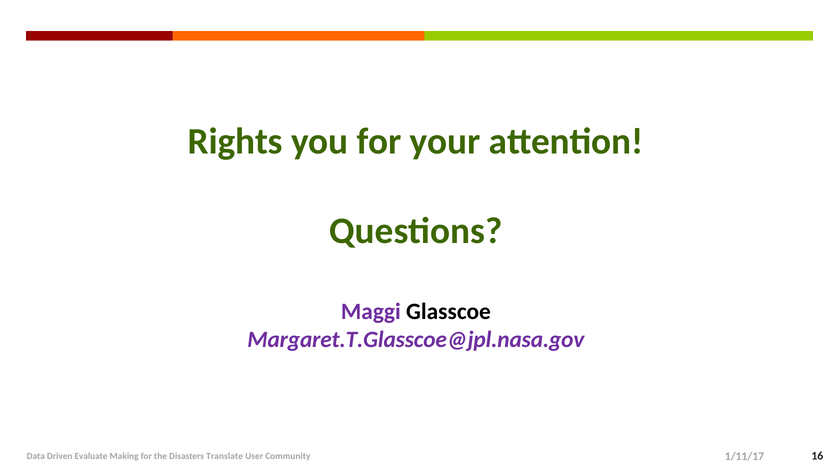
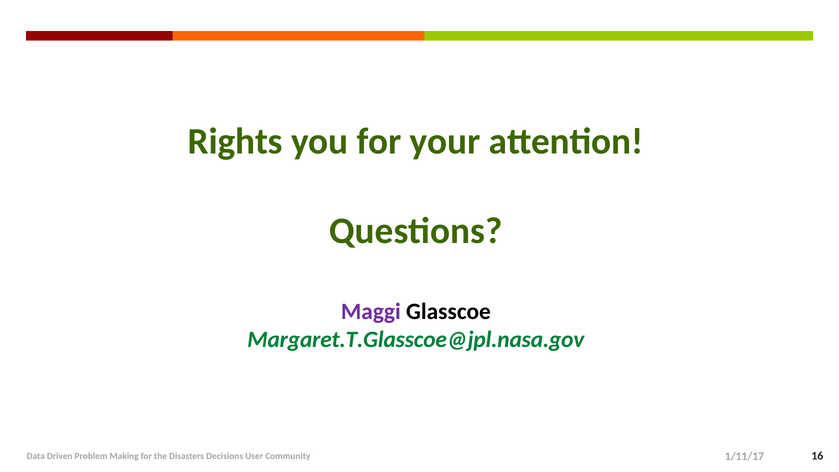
Margaret.T.Glasscoe@jpl.nasa.gov colour: purple -> green (416, 339)
Evaluate: Evaluate -> Problem (91, 456)
Translate: Translate -> Decisions (225, 456)
